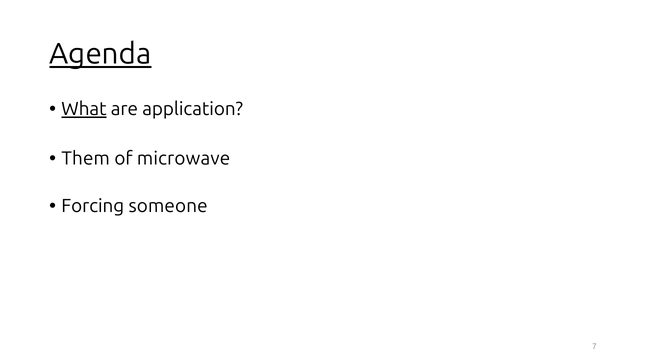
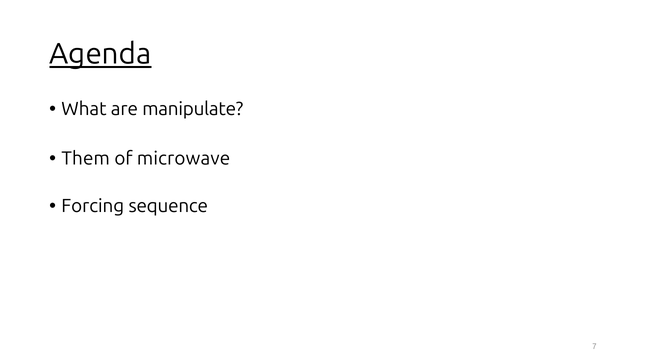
What underline: present -> none (84, 109)
application: application -> manipulate (193, 109)
someone: someone -> sequence (168, 206)
